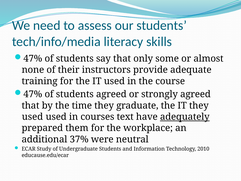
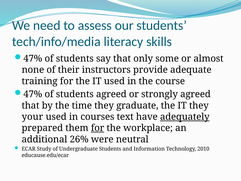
used: used -> your (32, 117)
for underline: none -> present (98, 128)
37%: 37% -> 26% (79, 139)
